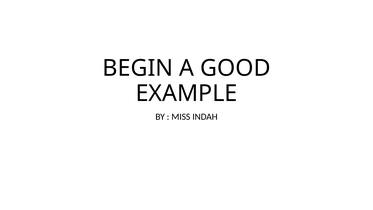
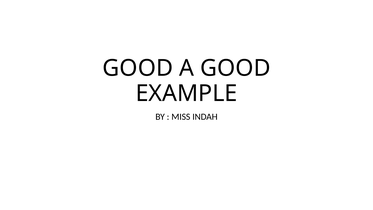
BEGIN: BEGIN -> GOOD (138, 68)
